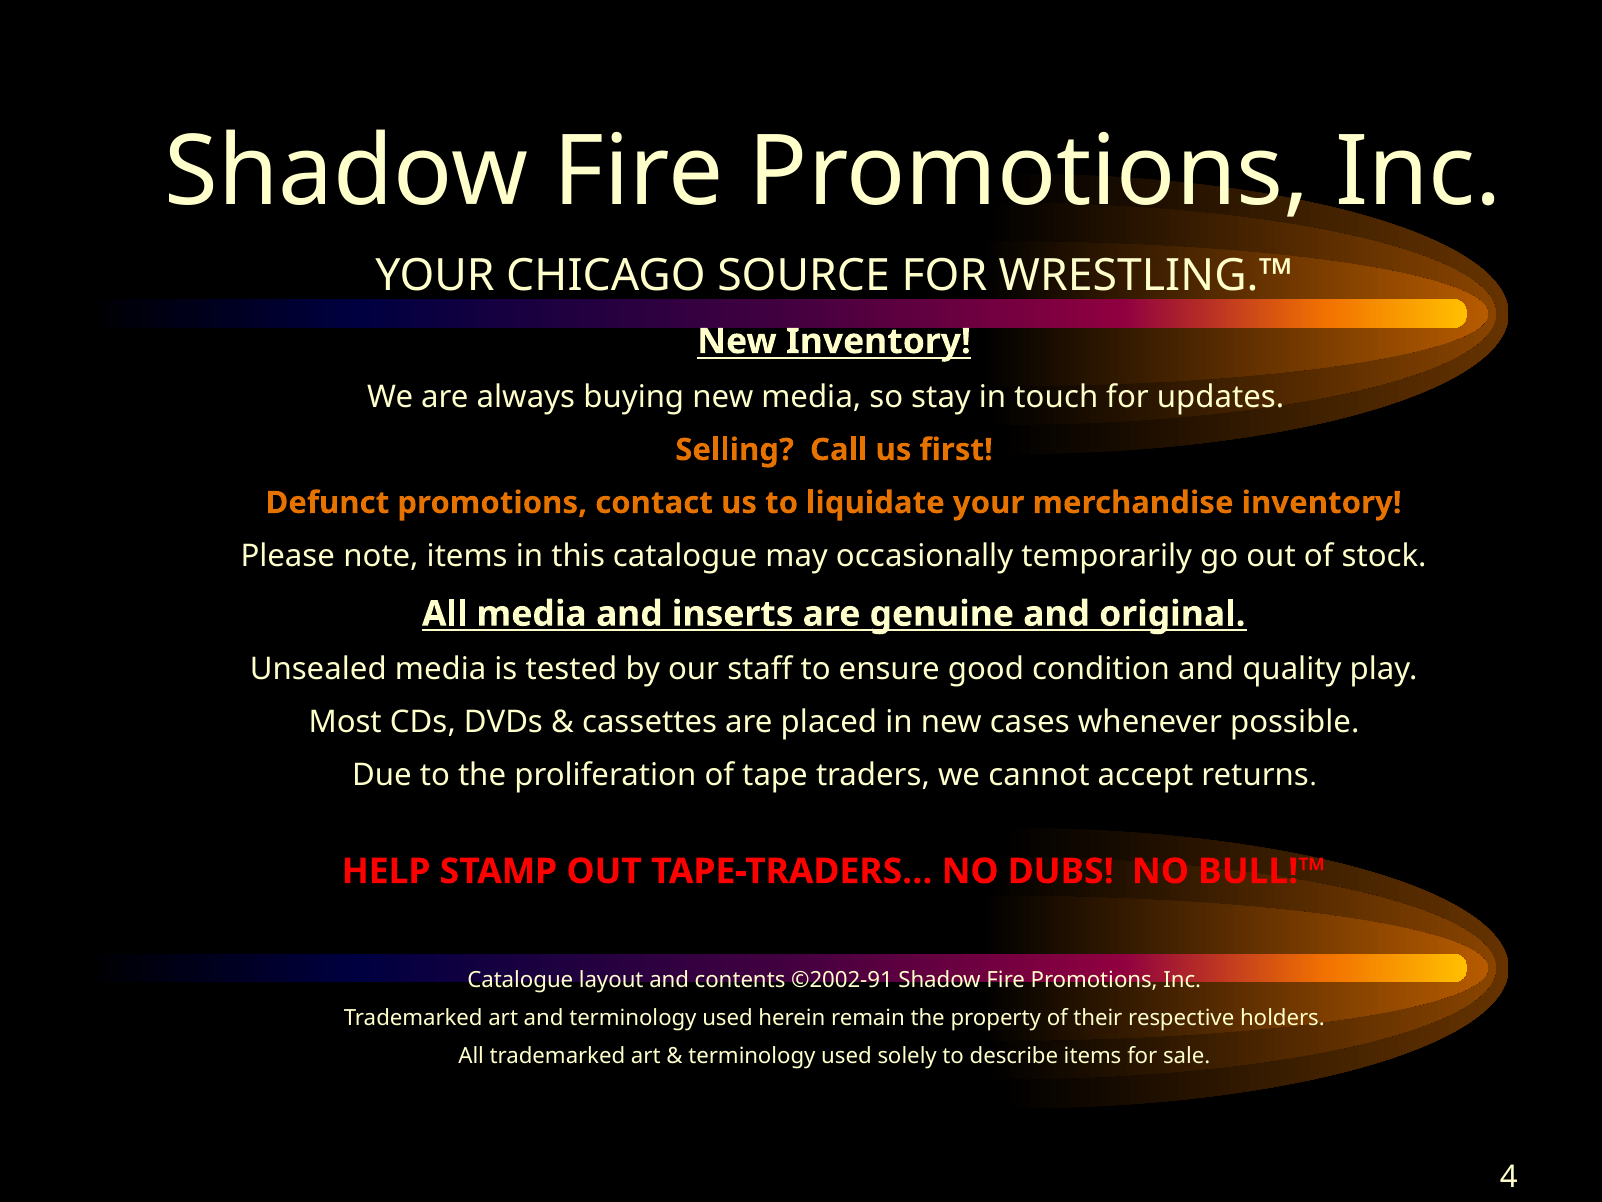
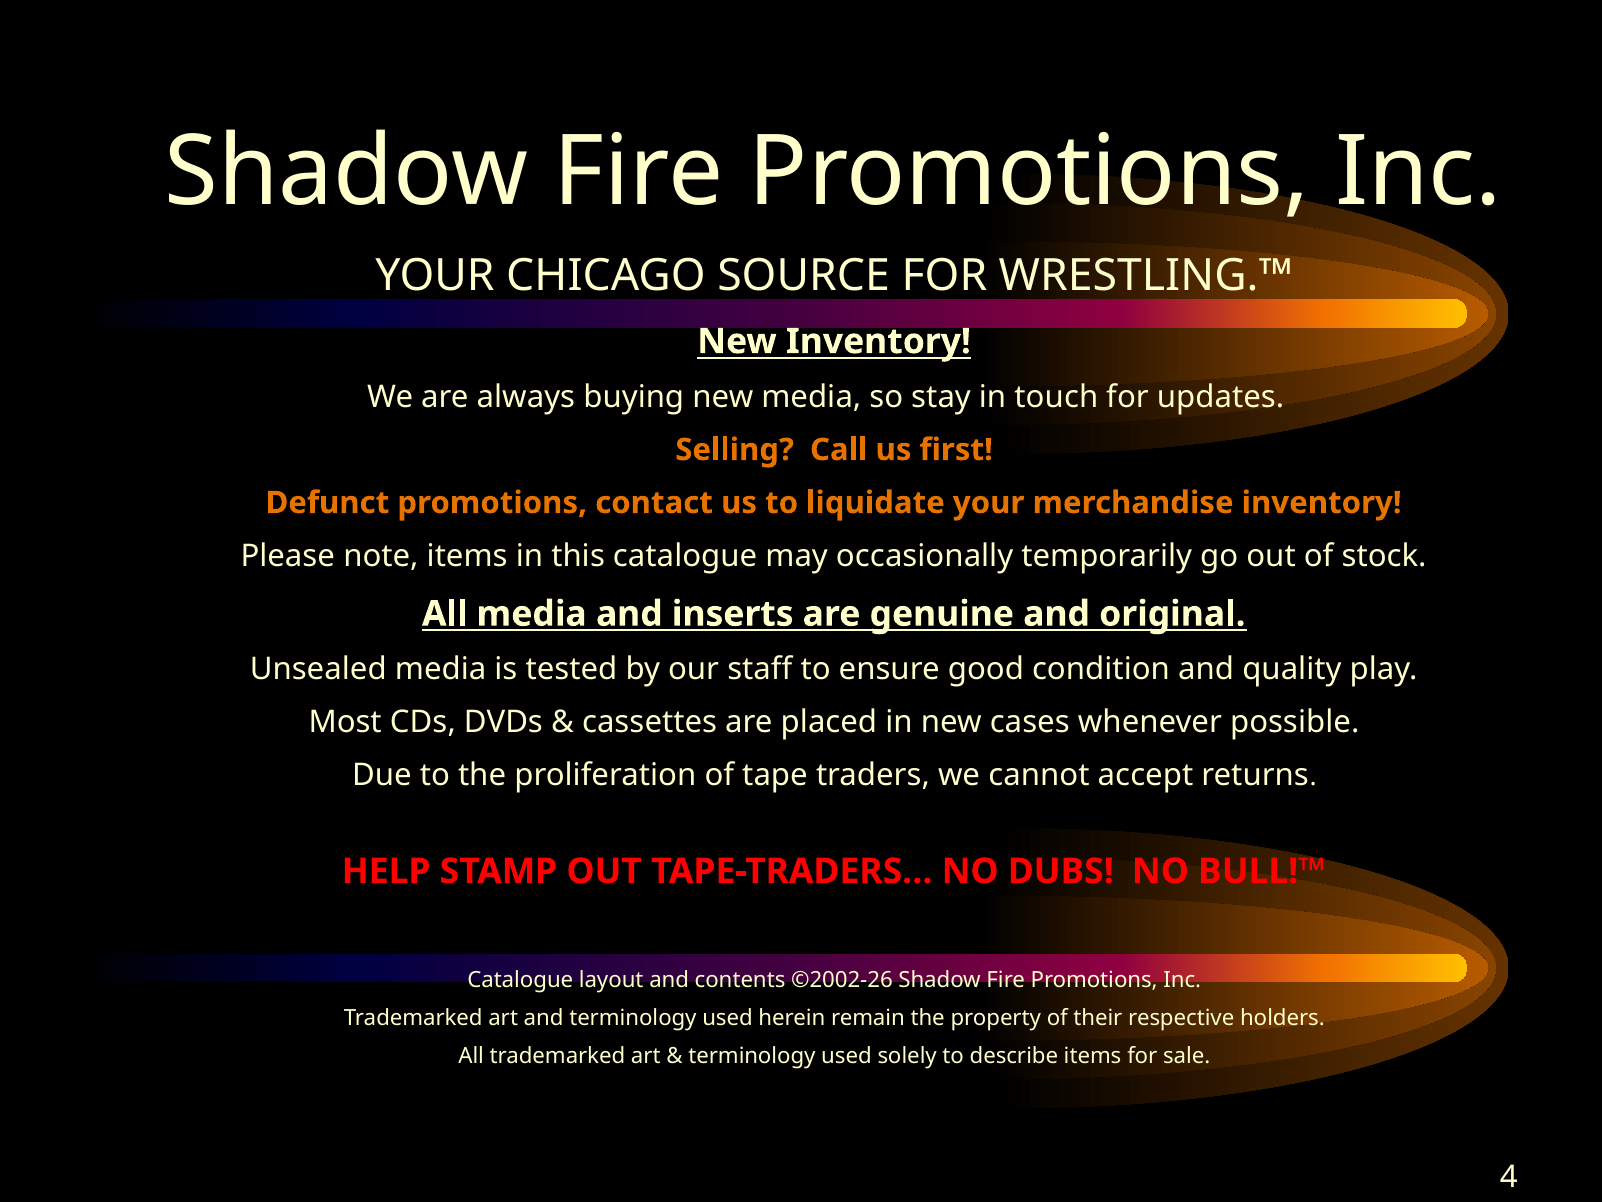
©2002-91: ©2002-91 -> ©2002-26 (842, 980)
